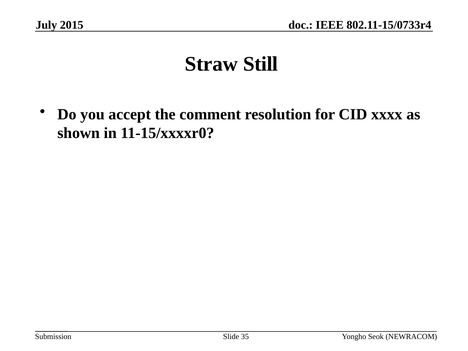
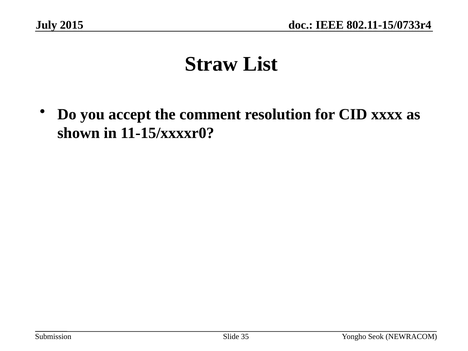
Still: Still -> List (261, 64)
